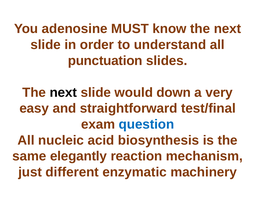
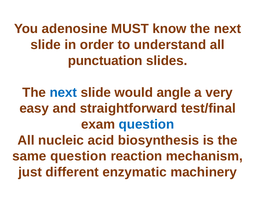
next colour: black -> blue (63, 93)
down: down -> angle (174, 93)
same elegantly: elegantly -> question (78, 157)
